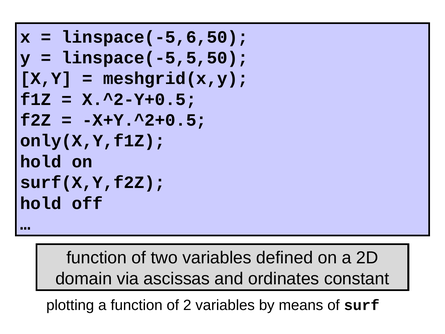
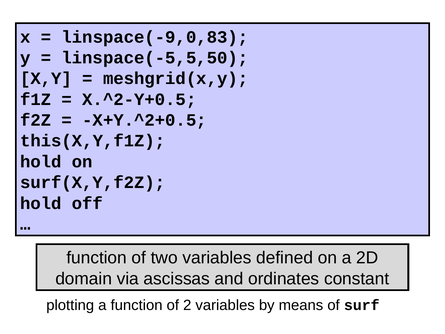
linspace(-5,6,50: linspace(-5,6,50 -> linspace(-9,0,83 (155, 37)
only(X,Y,f1Z: only(X,Y,f1Z -> this(X,Y,f1Z (93, 141)
